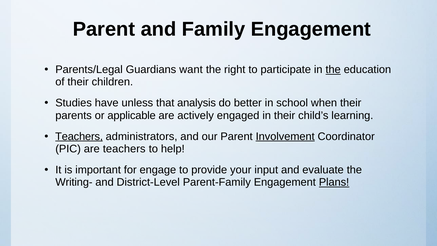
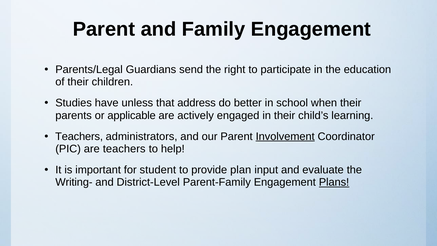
want: want -> send (191, 70)
the underline: present -> none (333, 70)
analysis: analysis -> address (197, 103)
Teachers underline: present -> none (79, 136)
engage: engage -> student (158, 170)
your: your -> plan (241, 170)
